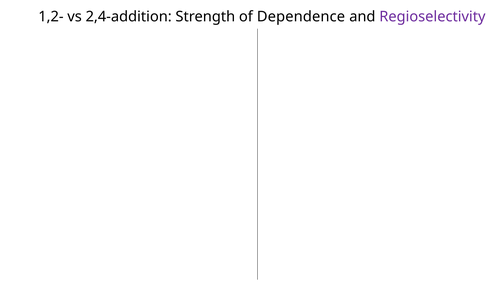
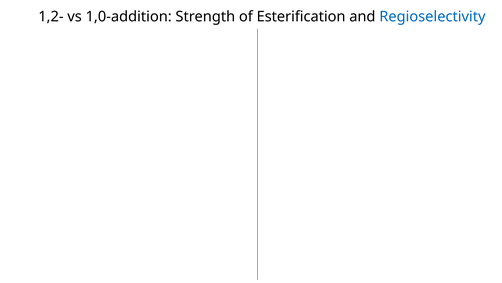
2,4-addition: 2,4-addition -> 1,0-addition (129, 17)
Dependence: Dependence -> Esterification (301, 17)
Regioselectivity colour: purple -> blue (432, 17)
